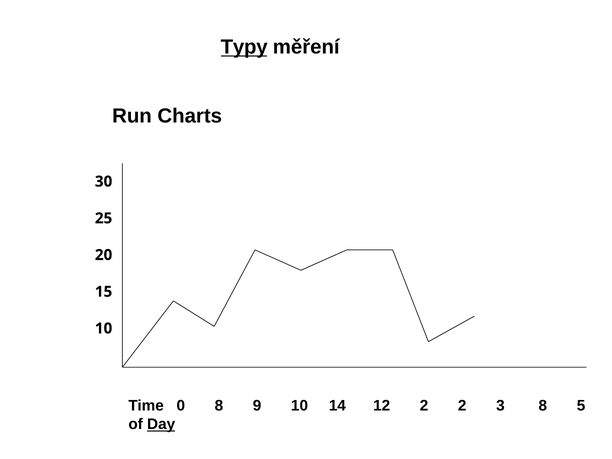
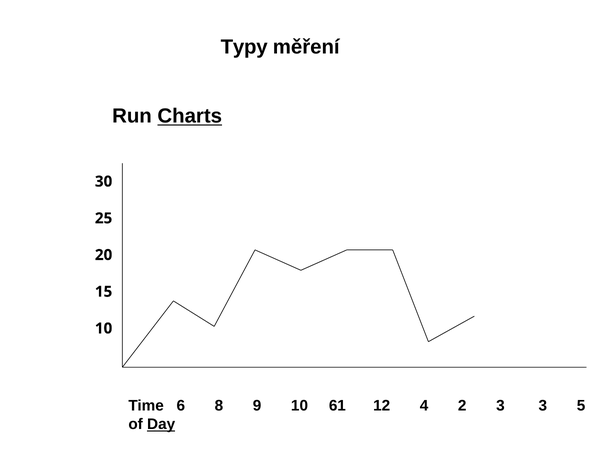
Typy underline: present -> none (244, 47)
Charts underline: none -> present (190, 116)
0: 0 -> 6 (181, 406)
14: 14 -> 61 (337, 406)
12 2: 2 -> 4 (424, 406)
3 8: 8 -> 3 (543, 406)
